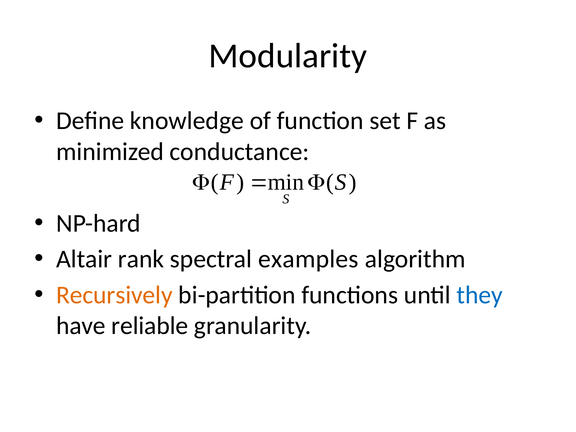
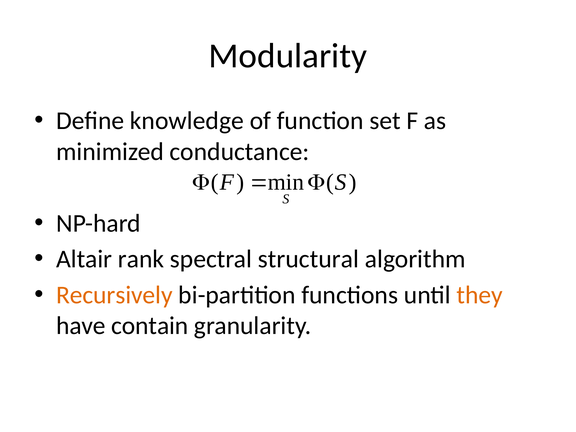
examples: examples -> structural (308, 259)
they colour: blue -> orange (480, 295)
reliable: reliable -> contain (150, 326)
